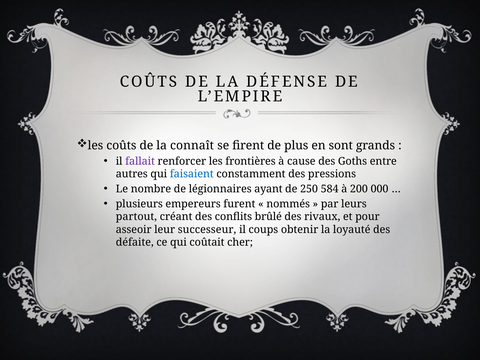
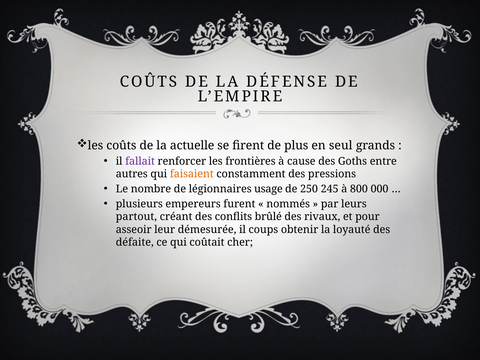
connaît: connaît -> actuelle (192, 146)
sont: sont -> seul (341, 146)
faisaient colour: blue -> orange (192, 174)
ayant: ayant -> usage (268, 189)
584: 584 -> 245 (330, 189)
200: 200 -> 800 (359, 189)
successeur: successeur -> démesurée (207, 230)
